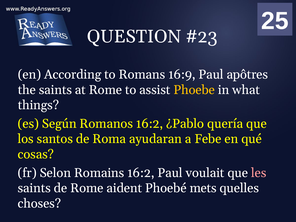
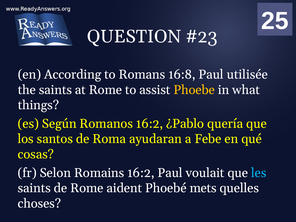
16:9: 16:9 -> 16:8 (182, 75)
apôtres: apôtres -> utilisée (247, 75)
les colour: pink -> light blue (259, 173)
